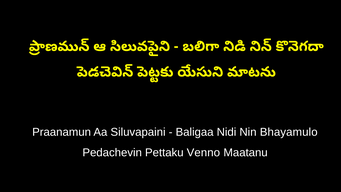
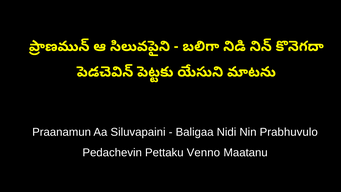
Bhayamulo: Bhayamulo -> Prabhuvulo (289, 132)
